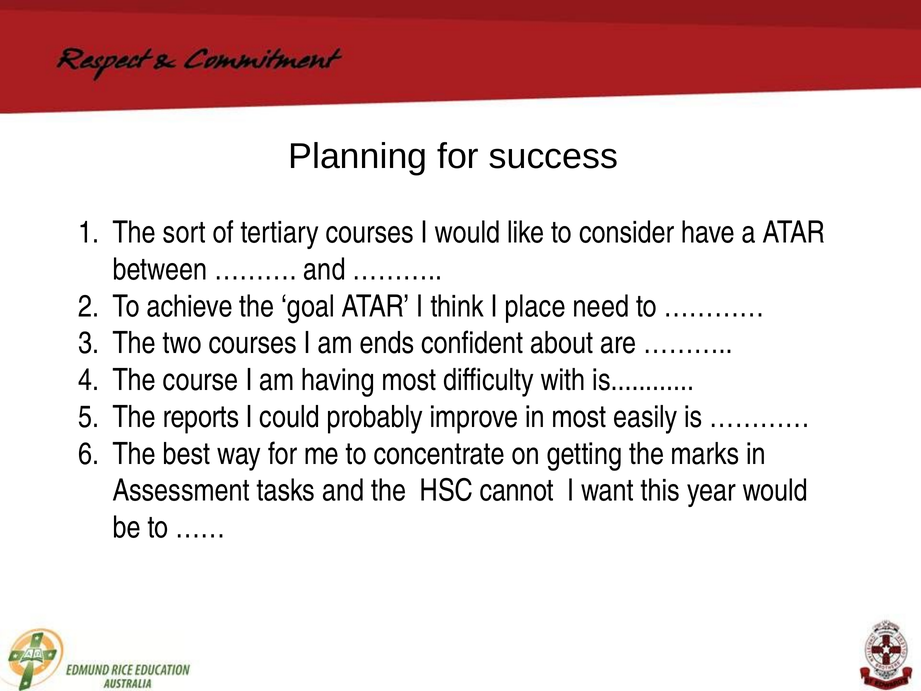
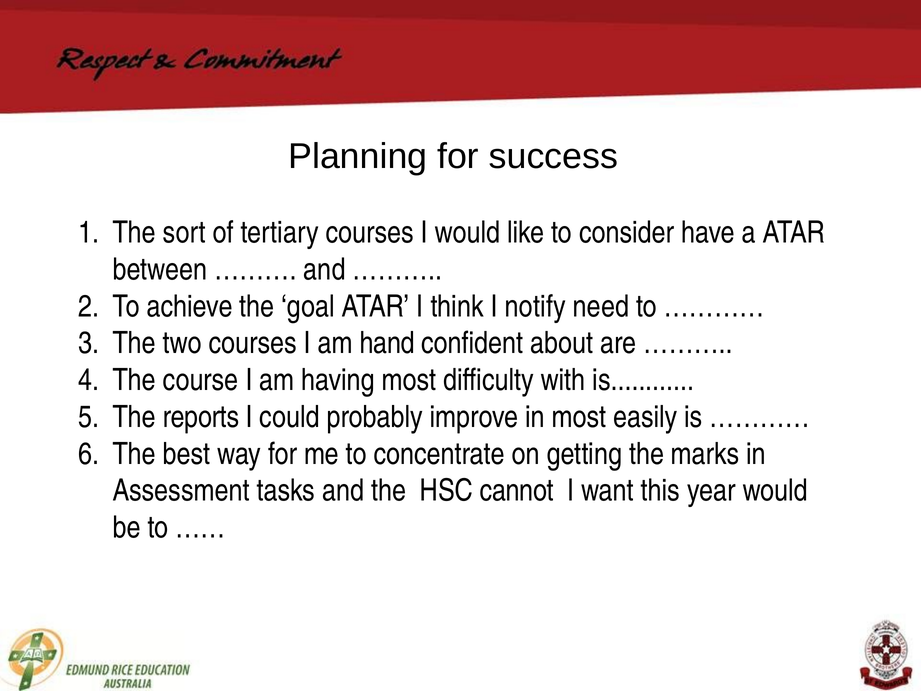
place: place -> notify (535, 306)
ends: ends -> hand (387, 343)
